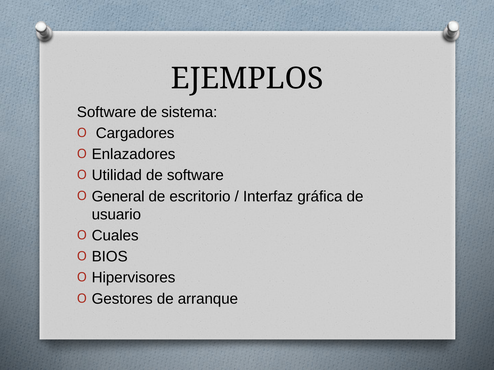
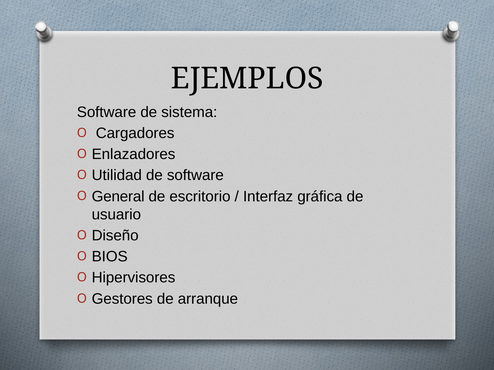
Cuales: Cuales -> Diseño (115, 236)
